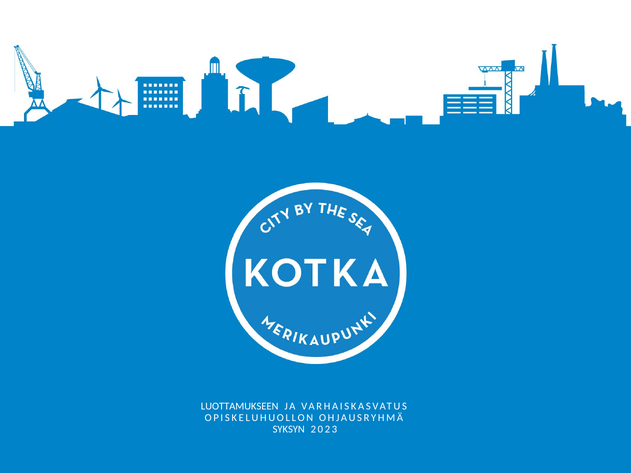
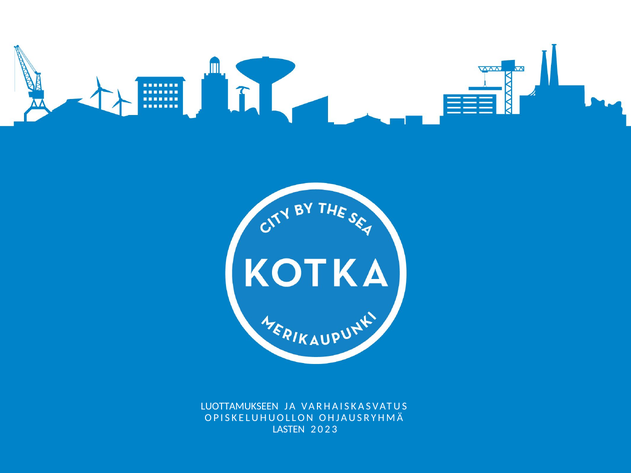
SYKSYN: SYKSYN -> LASTEN (289, 429)
